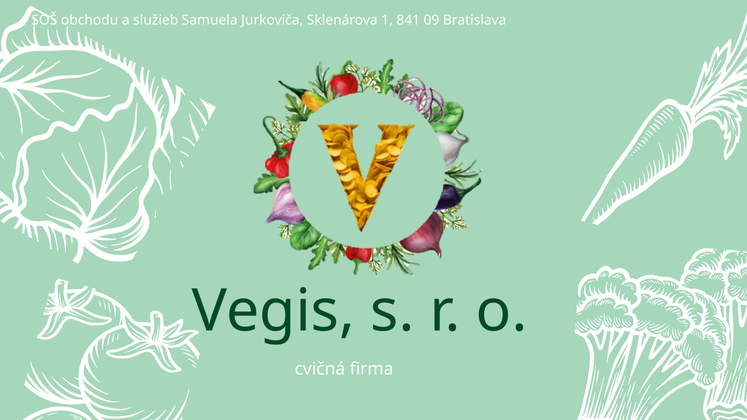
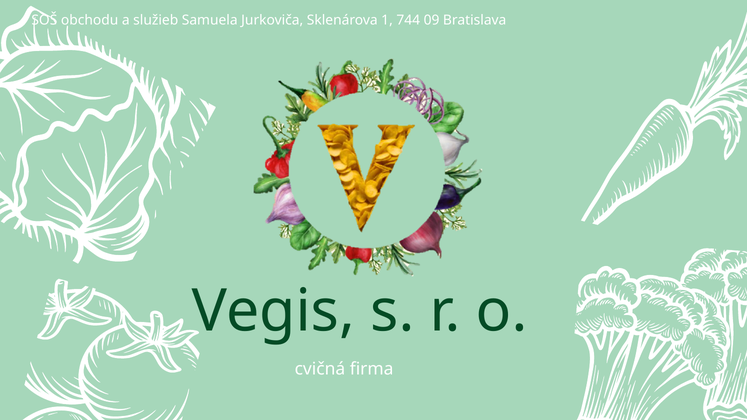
841: 841 -> 744 (408, 20)
